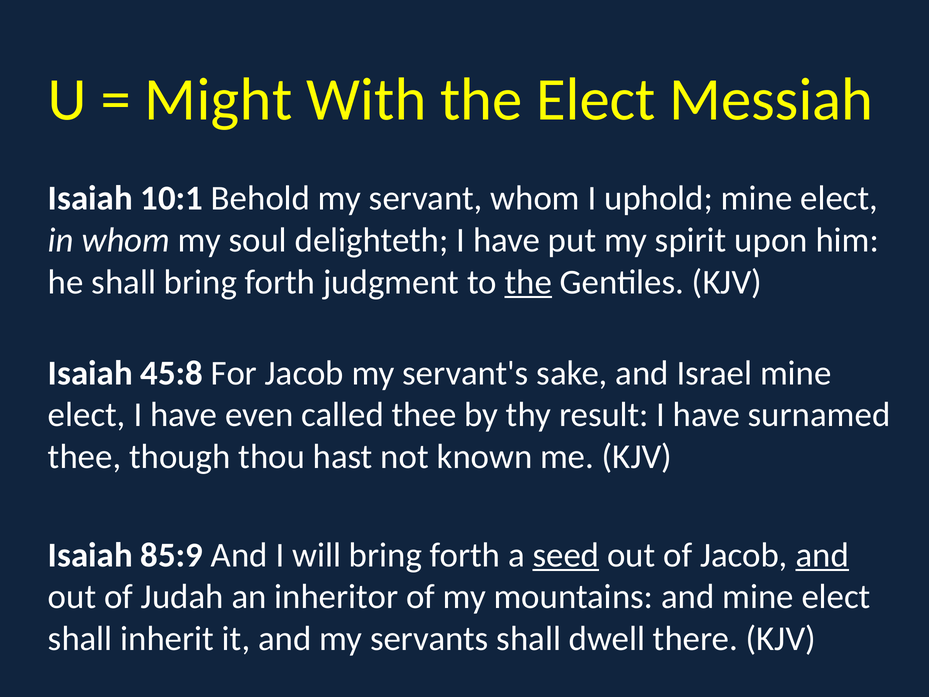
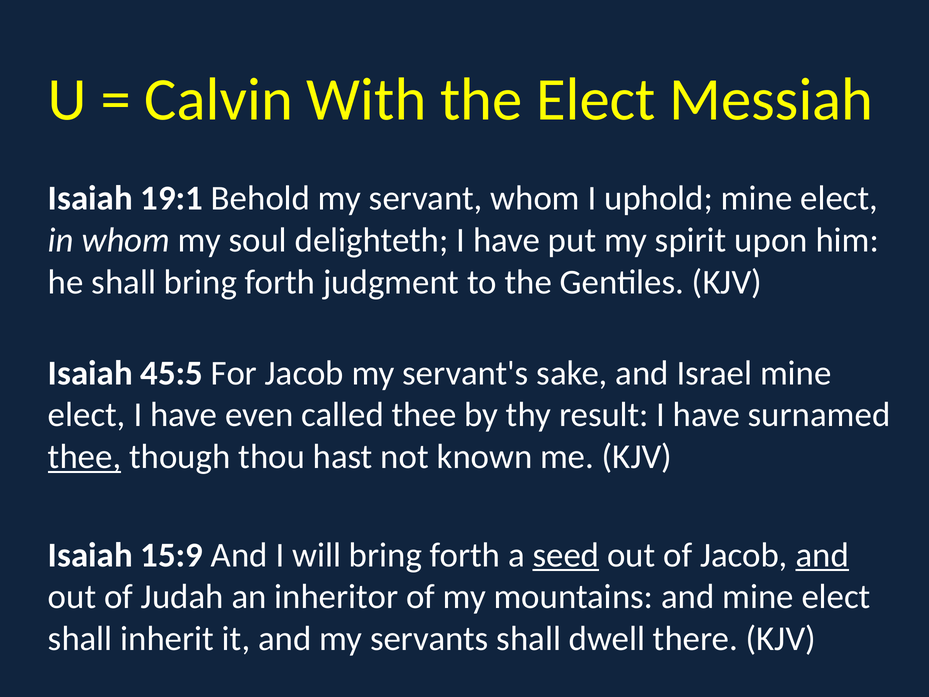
Might: Might -> Calvin (219, 99)
10:1: 10:1 -> 19:1 (172, 198)
the underline: present -> none (528, 282)
45:8: 45:8 -> 45:5 (172, 373)
thee underline: none -> present (85, 457)
85:9: 85:9 -> 15:9 (172, 555)
